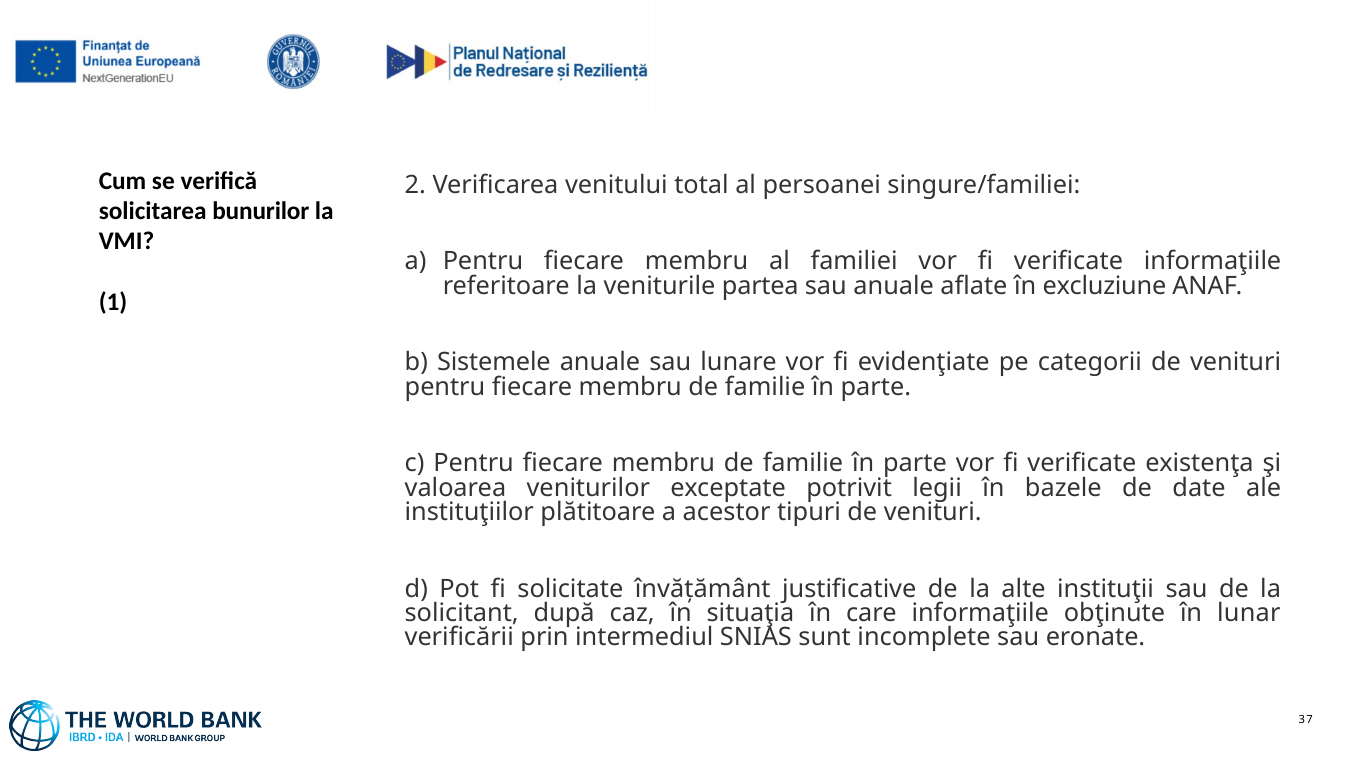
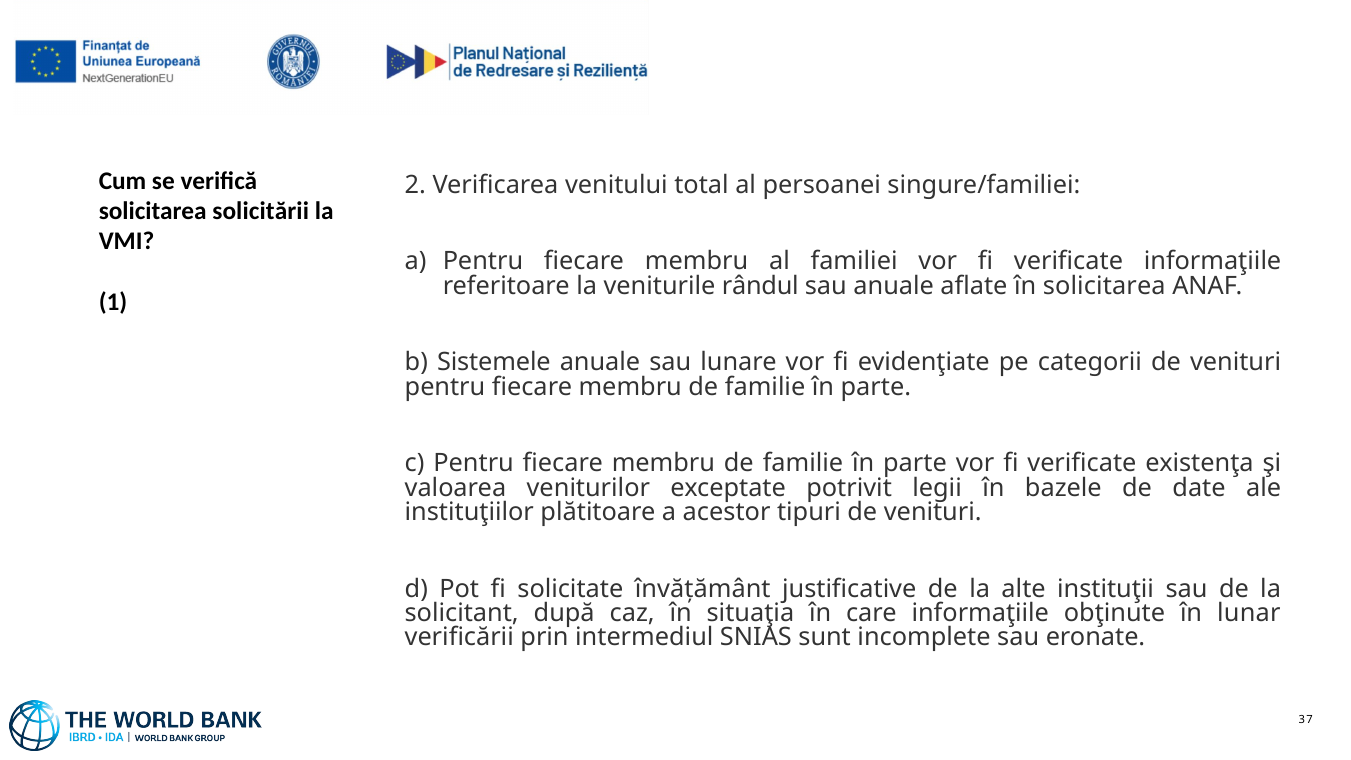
bunurilor: bunurilor -> solicitării (261, 211)
partea: partea -> rândul (760, 286)
în excluziune: excluziune -> solicitarea (1104, 286)
